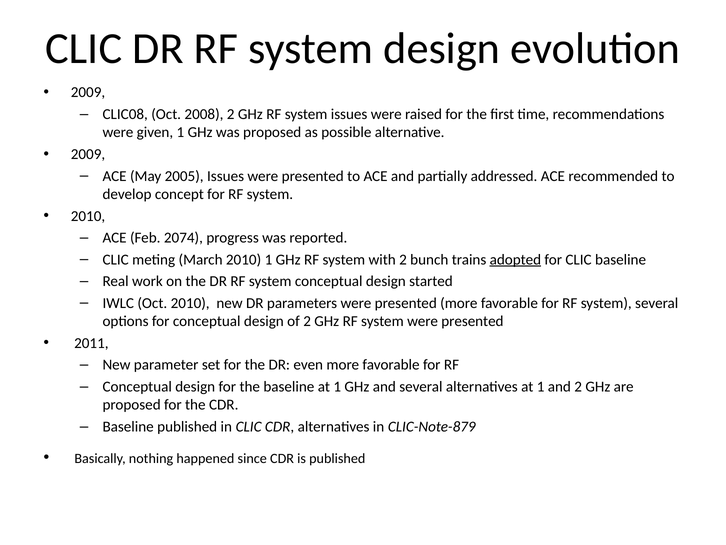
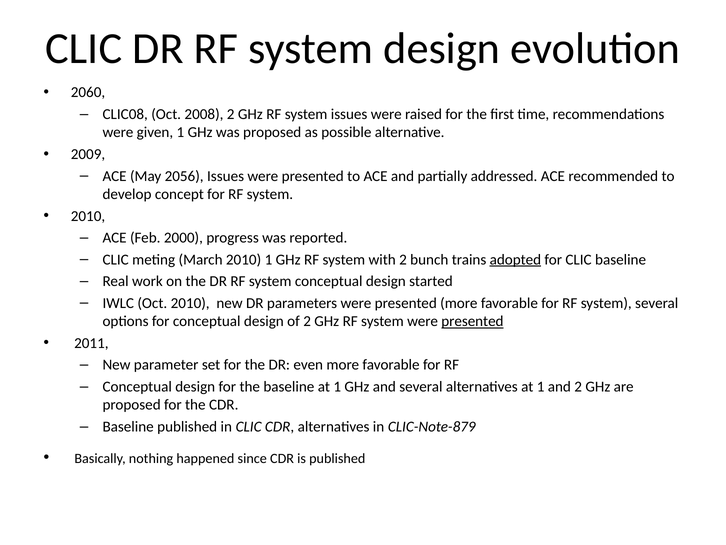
2009: 2009 -> 2060 (88, 92)
2005: 2005 -> 2056 (184, 176)
2074: 2074 -> 2000 (183, 238)
presented underline: none -> present (472, 321)
